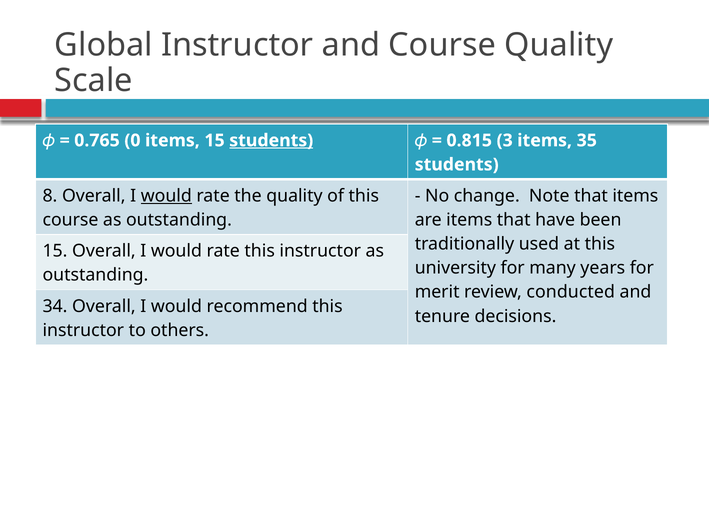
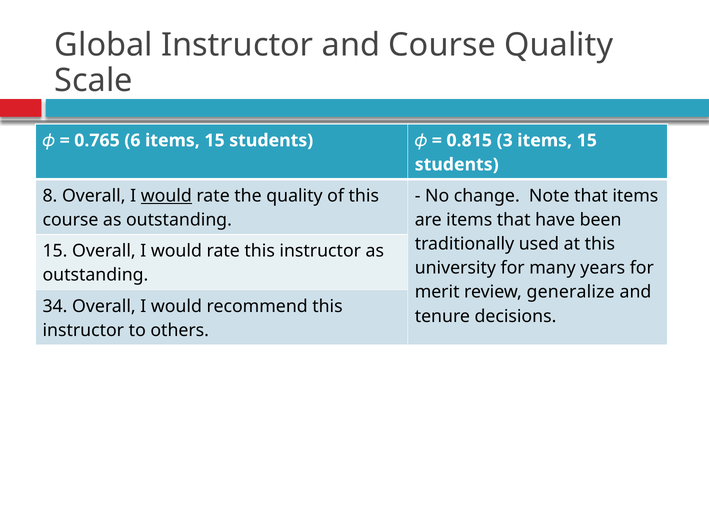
0: 0 -> 6 (132, 141)
students underline: present -> none (271, 141)
3 items 35: 35 -> 15 (587, 141)
conducted: conducted -> generalize (571, 292)
